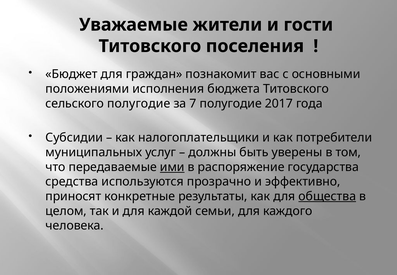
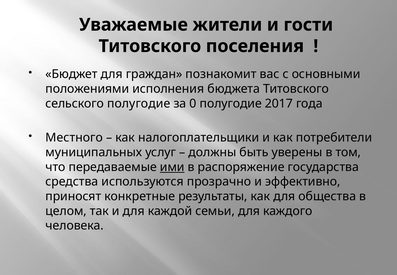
7: 7 -> 0 (193, 103)
Субсидии: Субсидии -> Местного (74, 138)
общества underline: present -> none (327, 196)
